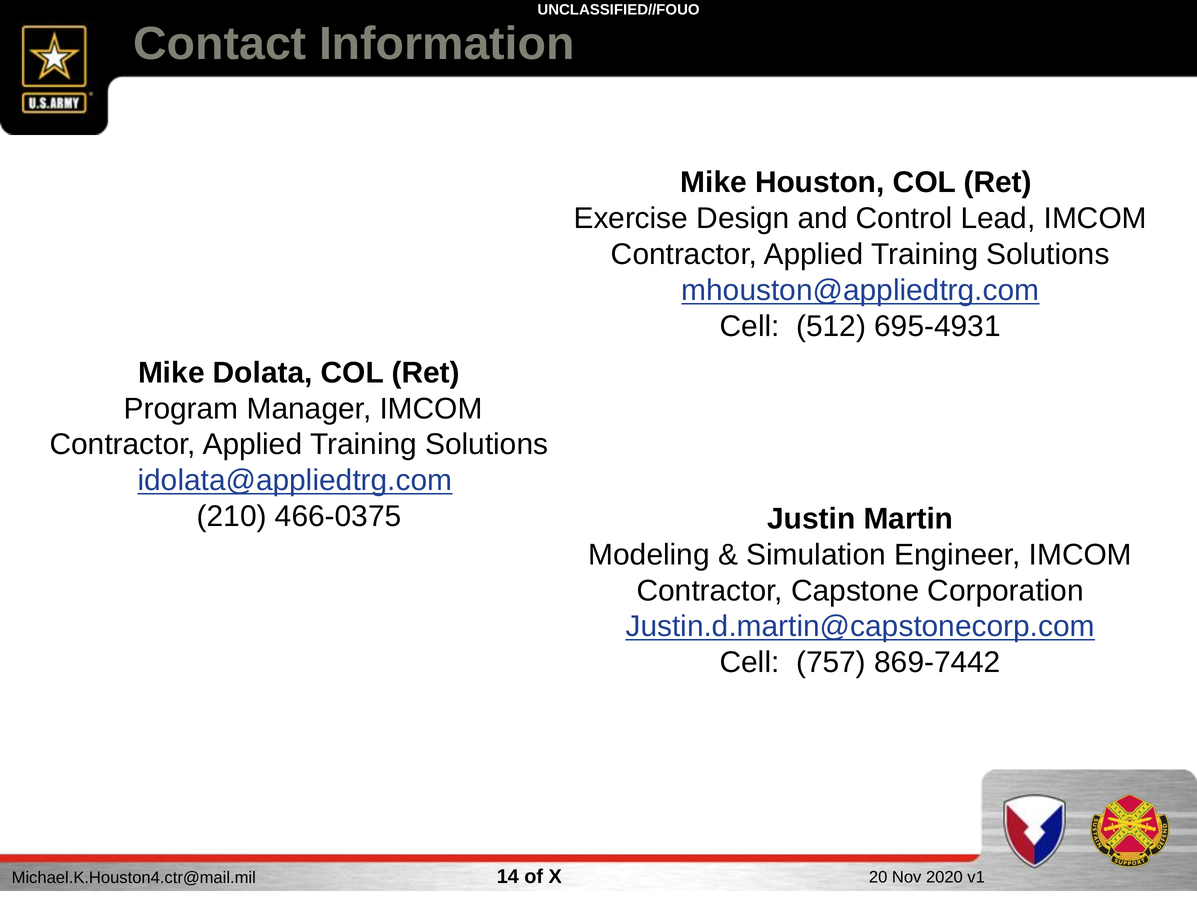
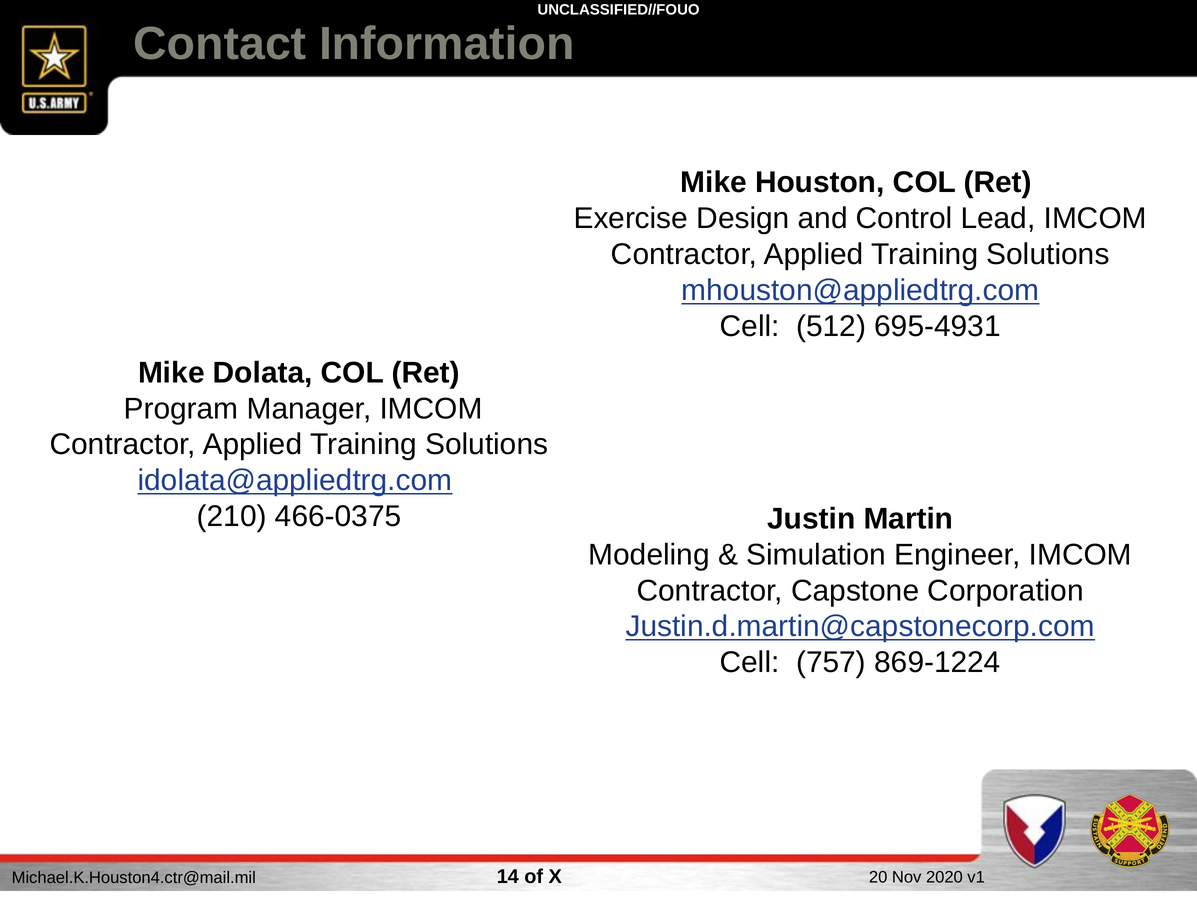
869-7442: 869-7442 -> 869-1224 (937, 662)
